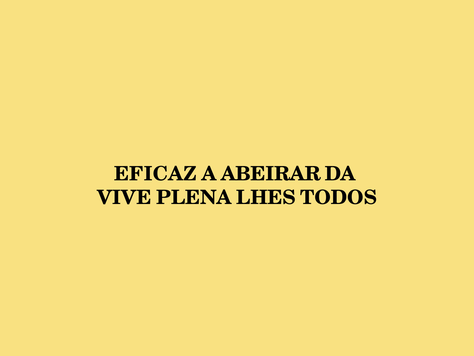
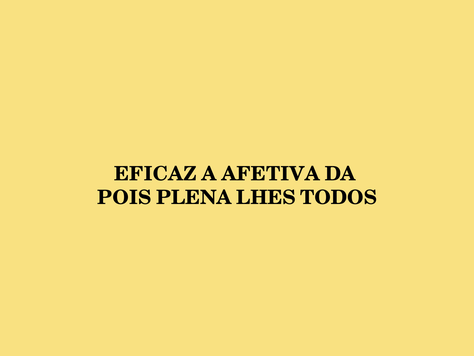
ABEIRAR: ABEIRAR -> AFETIVA (271, 174)
VIVE: VIVE -> POIS (124, 197)
